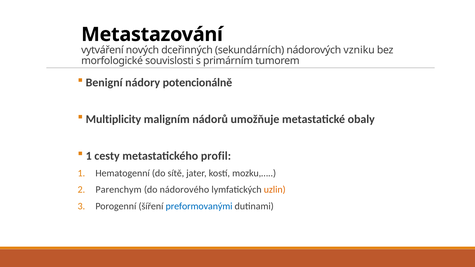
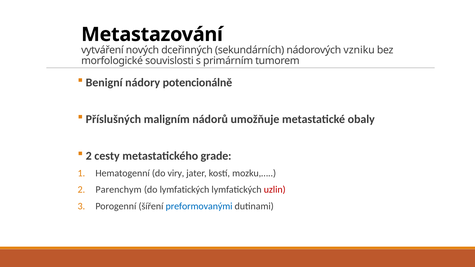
Multiplicity: Multiplicity -> Příslušných (113, 119)
1: 1 -> 2 (89, 156)
profil: profil -> grade (216, 156)
sítě: sítě -> viry (176, 173)
do nádorového: nádorového -> lymfatických (184, 190)
uzlin colour: orange -> red (275, 190)
